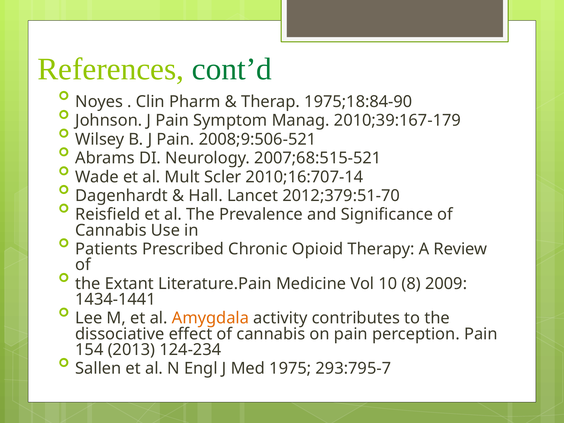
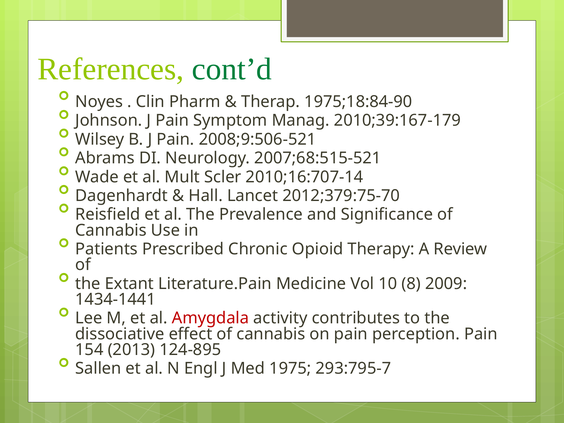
2012;379:51-70: 2012;379:51-70 -> 2012;379:75-70 (341, 196)
Amygdala colour: orange -> red (210, 318)
124-234: 124-234 -> 124-895 (190, 350)
